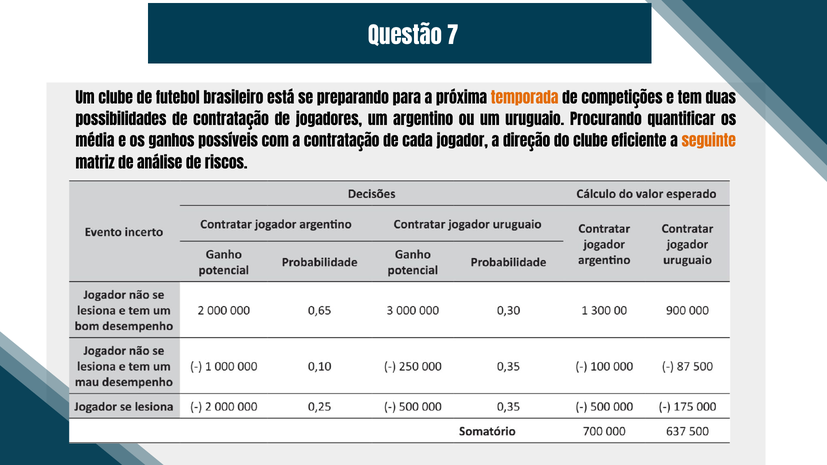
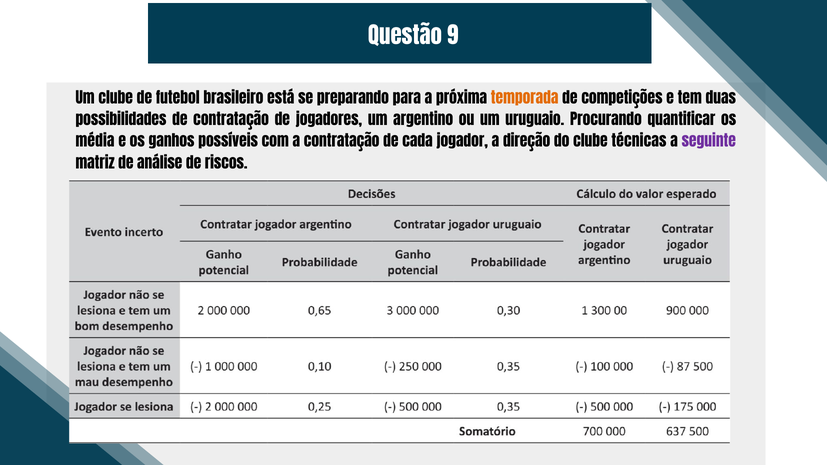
7: 7 -> 9 (453, 36)
eficiente: eficiente -> técnicas (639, 142)
seguinte colour: orange -> purple (709, 142)
